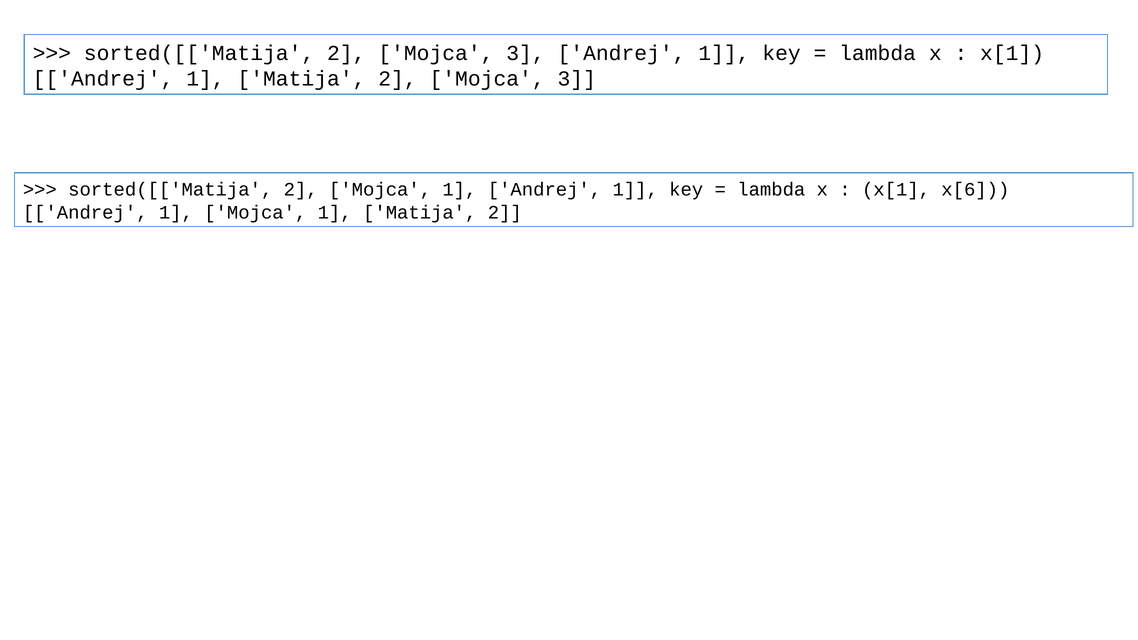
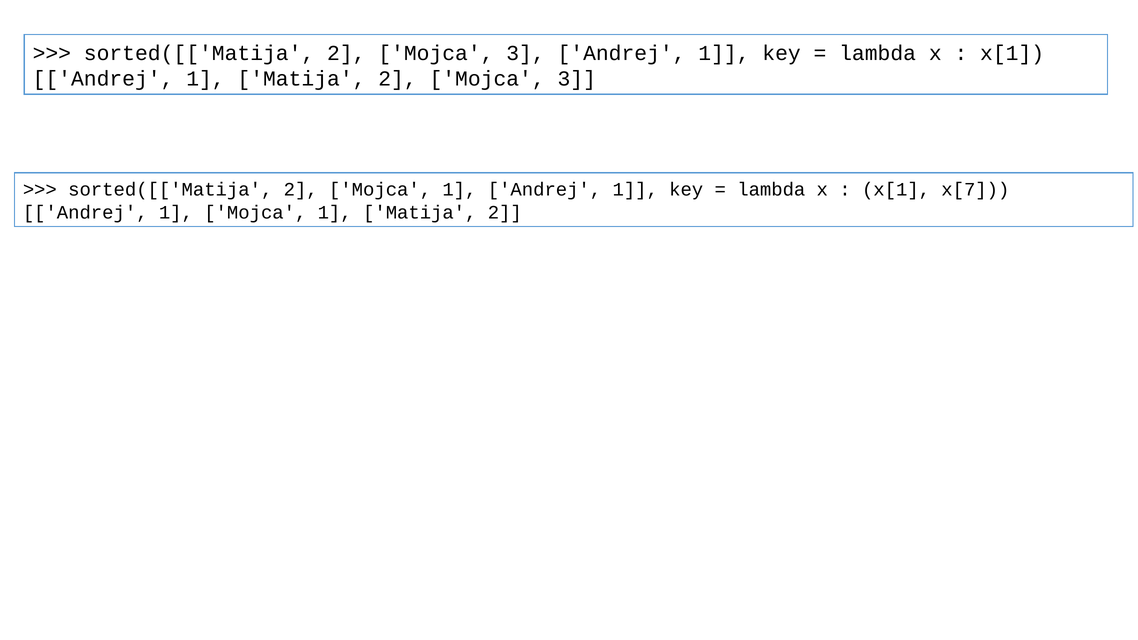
x[6: x[6 -> x[7 (975, 190)
